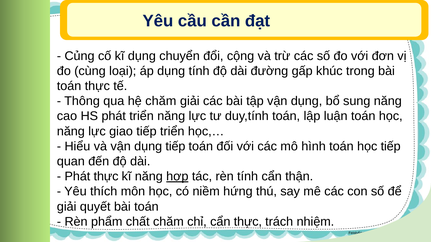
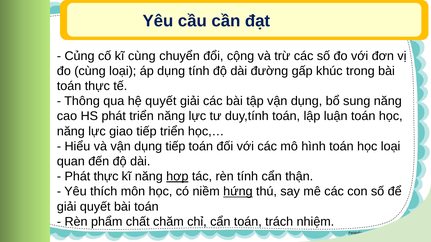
kĩ dụng: dụng -> cùng (142, 56)
hệ chăm: chăm -> quyết (161, 101)
học tiếp: tiếp -> loại (391, 147)
hứng underline: none -> present (238, 192)
cẩn thực: thực -> toán (248, 222)
